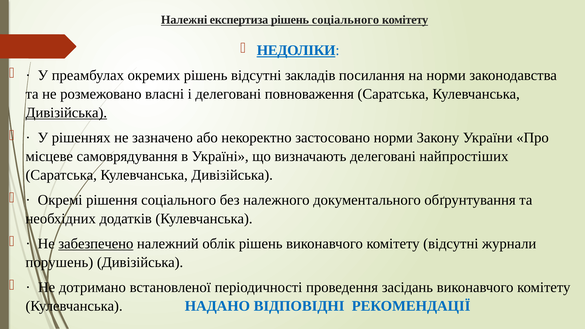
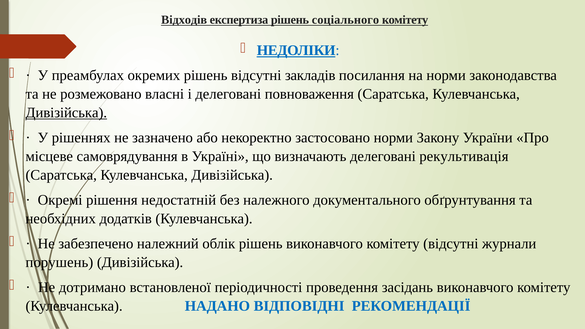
Належні: Належні -> Відходів (184, 20)
найпростіших: найпростіших -> рекультивація (464, 156)
рішення соціального: соціального -> недостатній (179, 200)
забезпечено underline: present -> none (96, 244)
